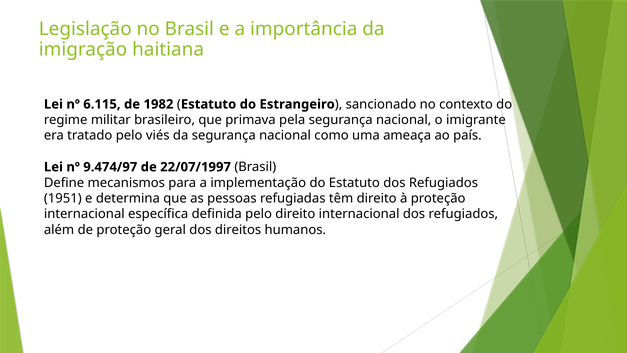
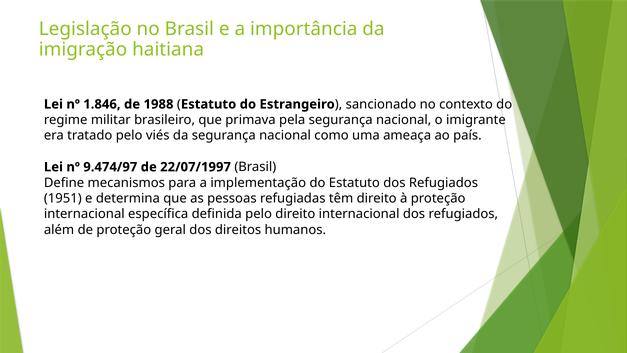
6.115: 6.115 -> 1.846 (102, 104)
1982: 1982 -> 1988 (158, 104)
